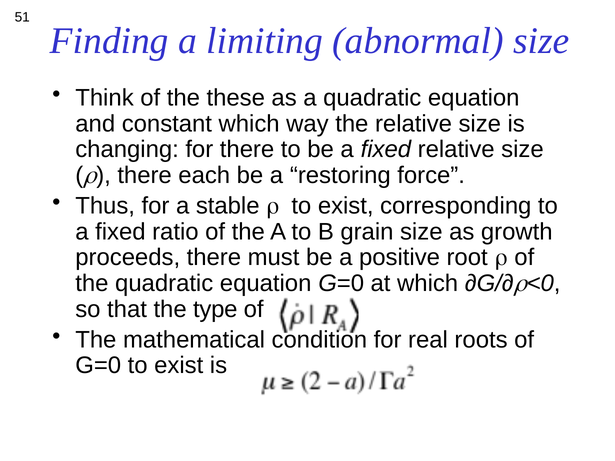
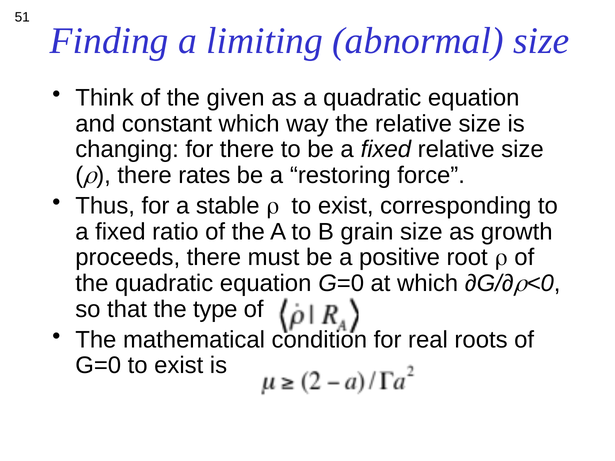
these: these -> given (236, 98)
each: each -> rates (204, 175)
